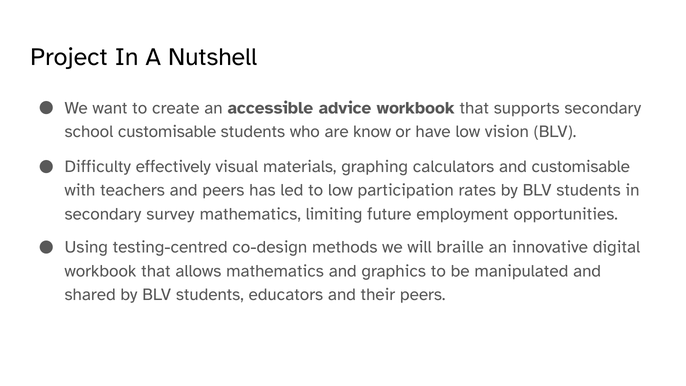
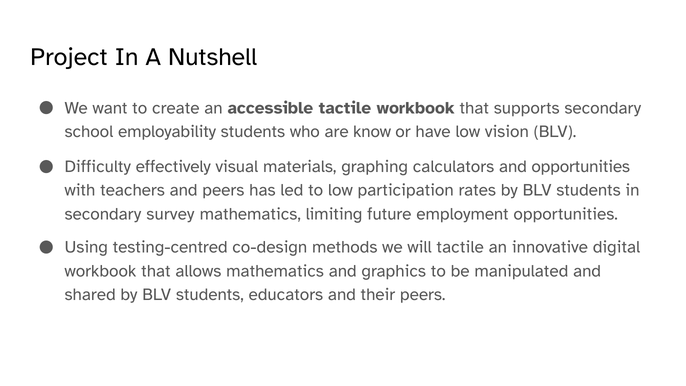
accessible advice: advice -> tactile (345, 108)
school customisable: customisable -> employability (167, 132)
and customisable: customisable -> opportunities (581, 167)
will braille: braille -> tactile (460, 247)
